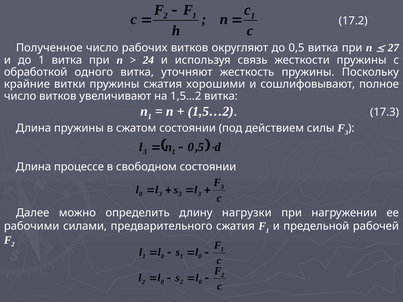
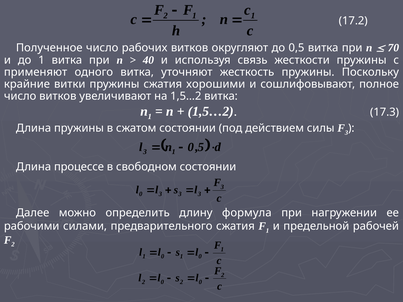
27: 27 -> 70 (393, 48)
24: 24 -> 40 (148, 60)
обработкой: обработкой -> применяют (36, 72)
нагрузки: нагрузки -> формула (247, 213)
